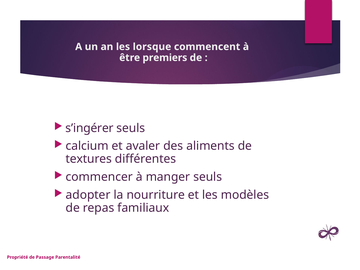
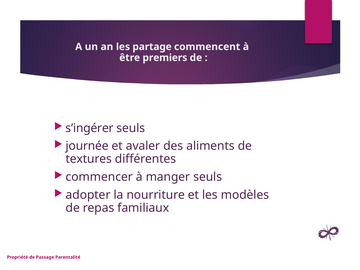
lorsque: lorsque -> partage (152, 47)
calcium: calcium -> journée (87, 146)
